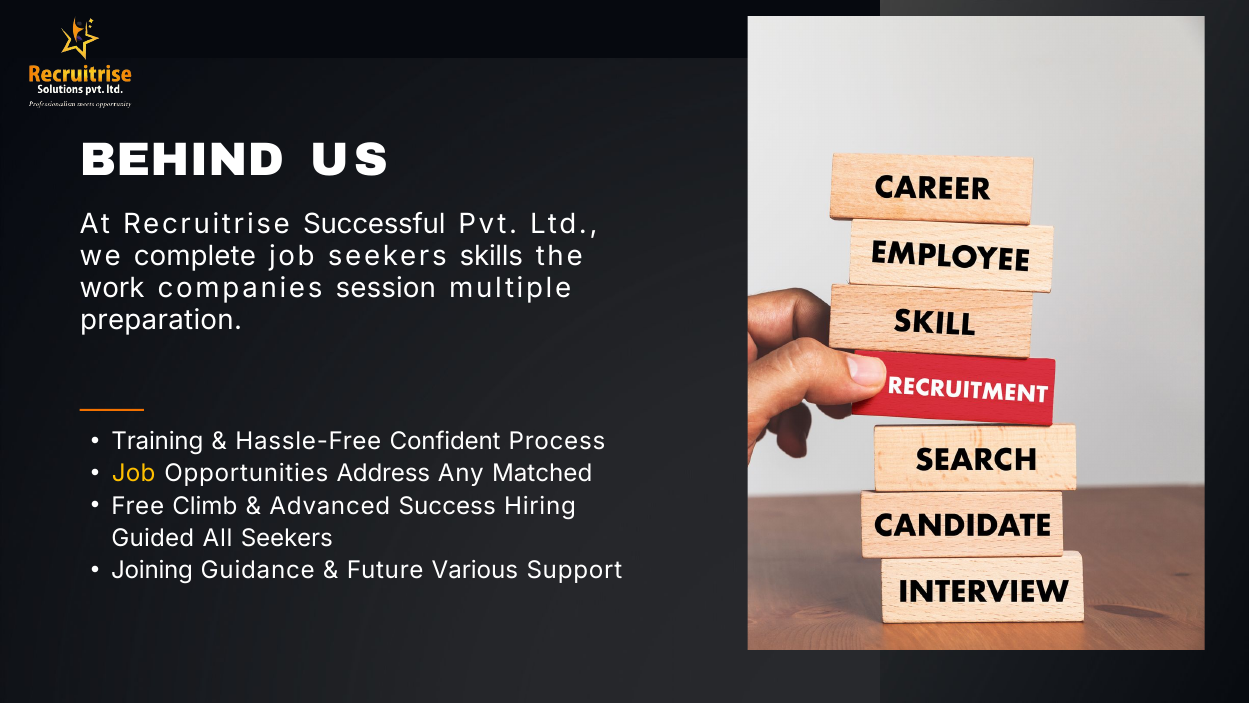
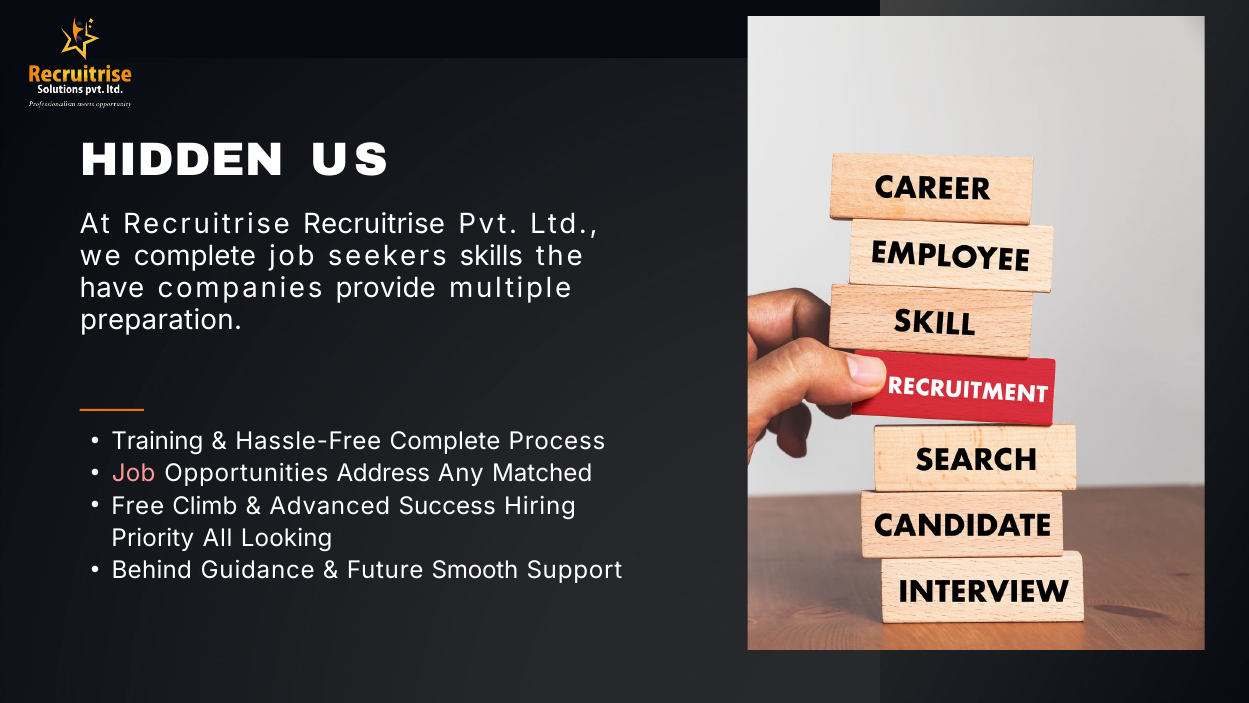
BEHIND: BEHIND -> HIDDEN (182, 160)
Recruitrise Successful: Successful -> Recruitrise (374, 224)
work: work -> have (112, 288)
session: session -> provide (386, 288)
Hassle-Free Confident: Confident -> Complete (445, 441)
Job colour: yellow -> pink (134, 474)
Guided: Guided -> Priority (153, 538)
All Seekers: Seekers -> Looking (287, 538)
Joining: Joining -> Behind (152, 570)
Various: Various -> Smooth (475, 570)
